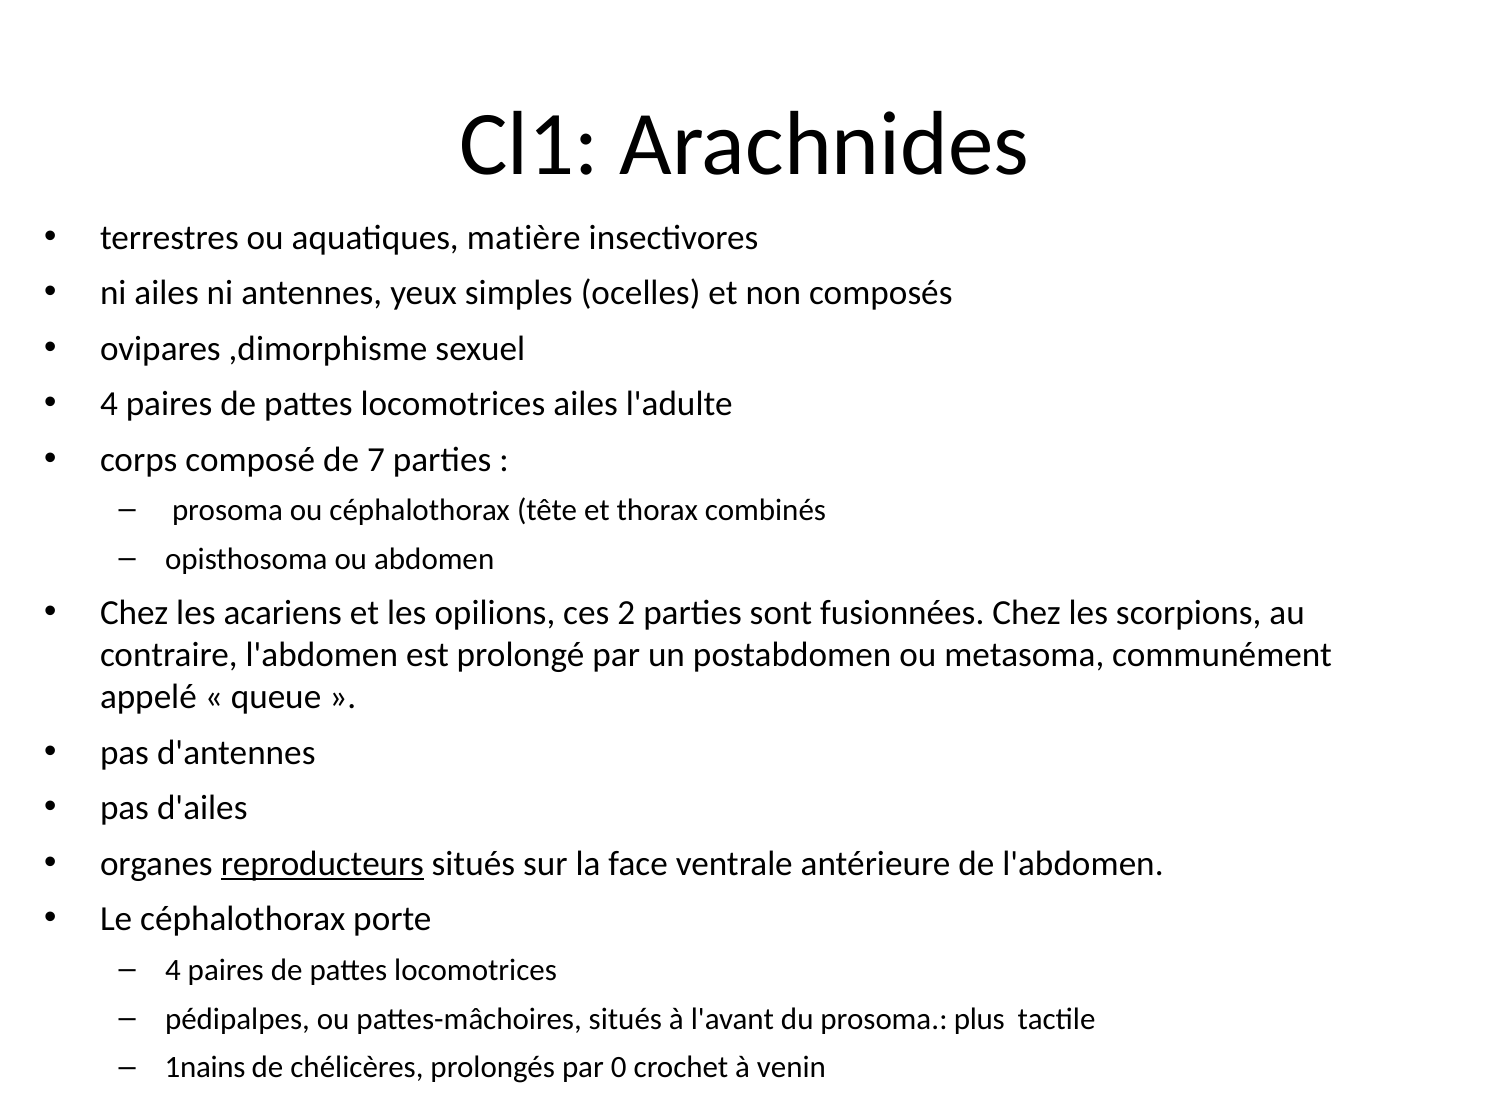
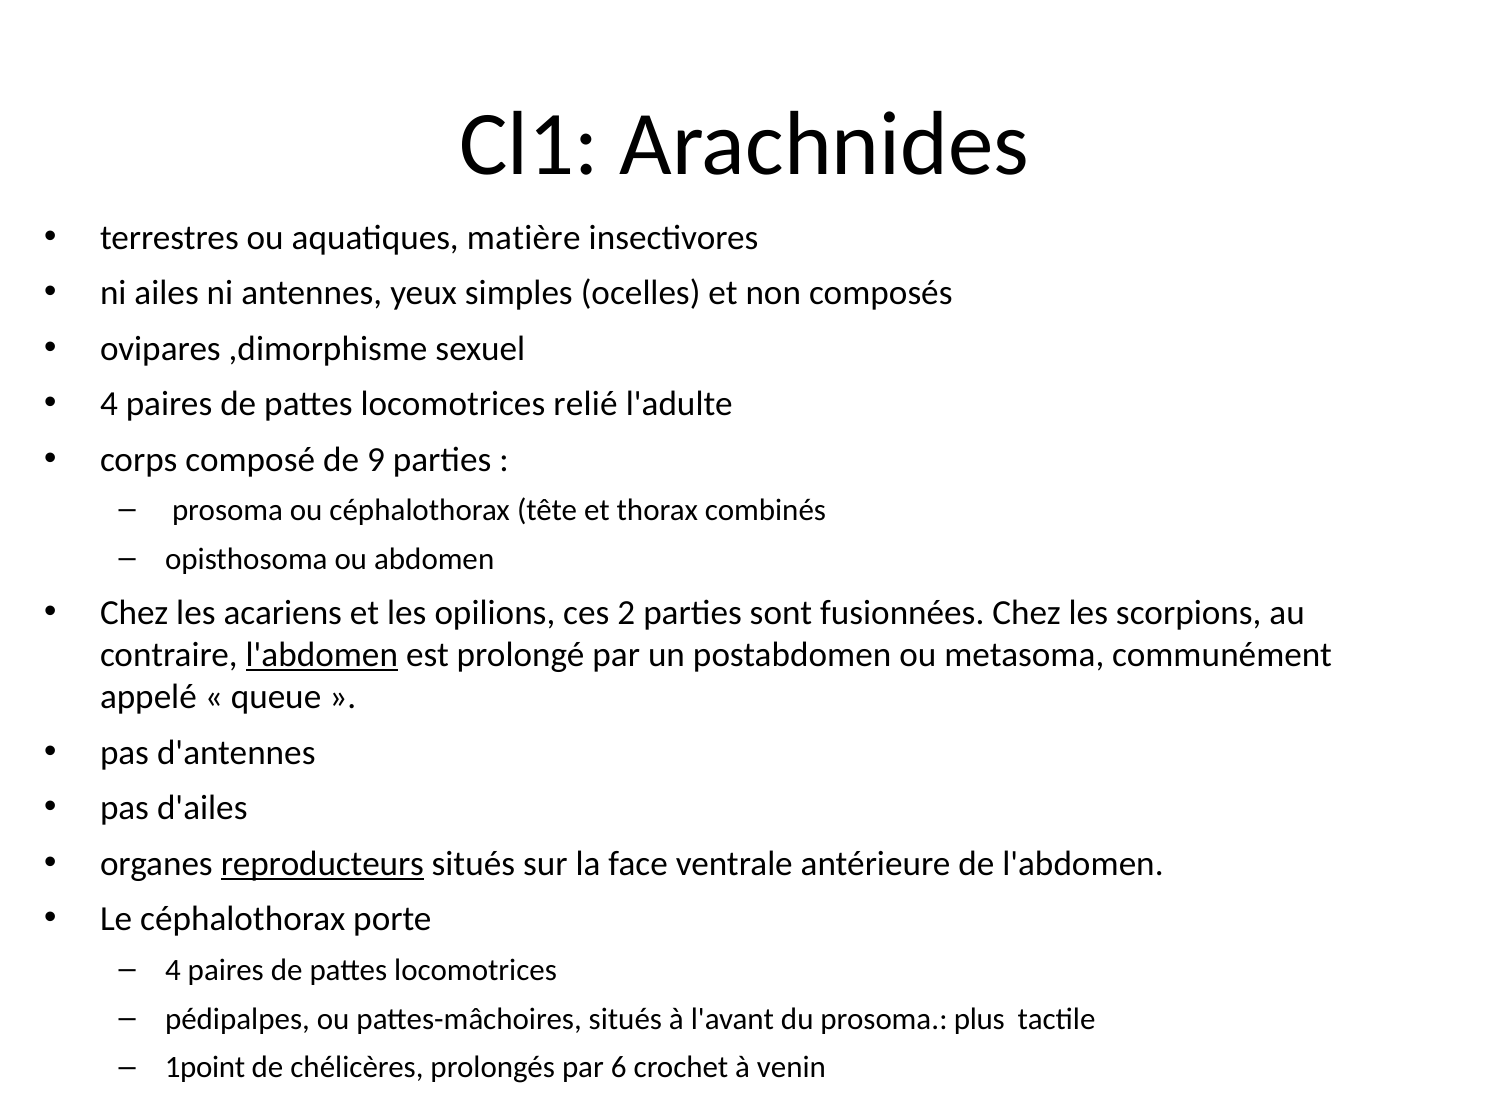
locomotrices ailes: ailes -> relié (586, 404)
7: 7 -> 9 (376, 459)
l'abdomen underline: none -> present (322, 655)
1nains: 1nains -> 1point (205, 1067)
0: 0 -> 6 (619, 1067)
